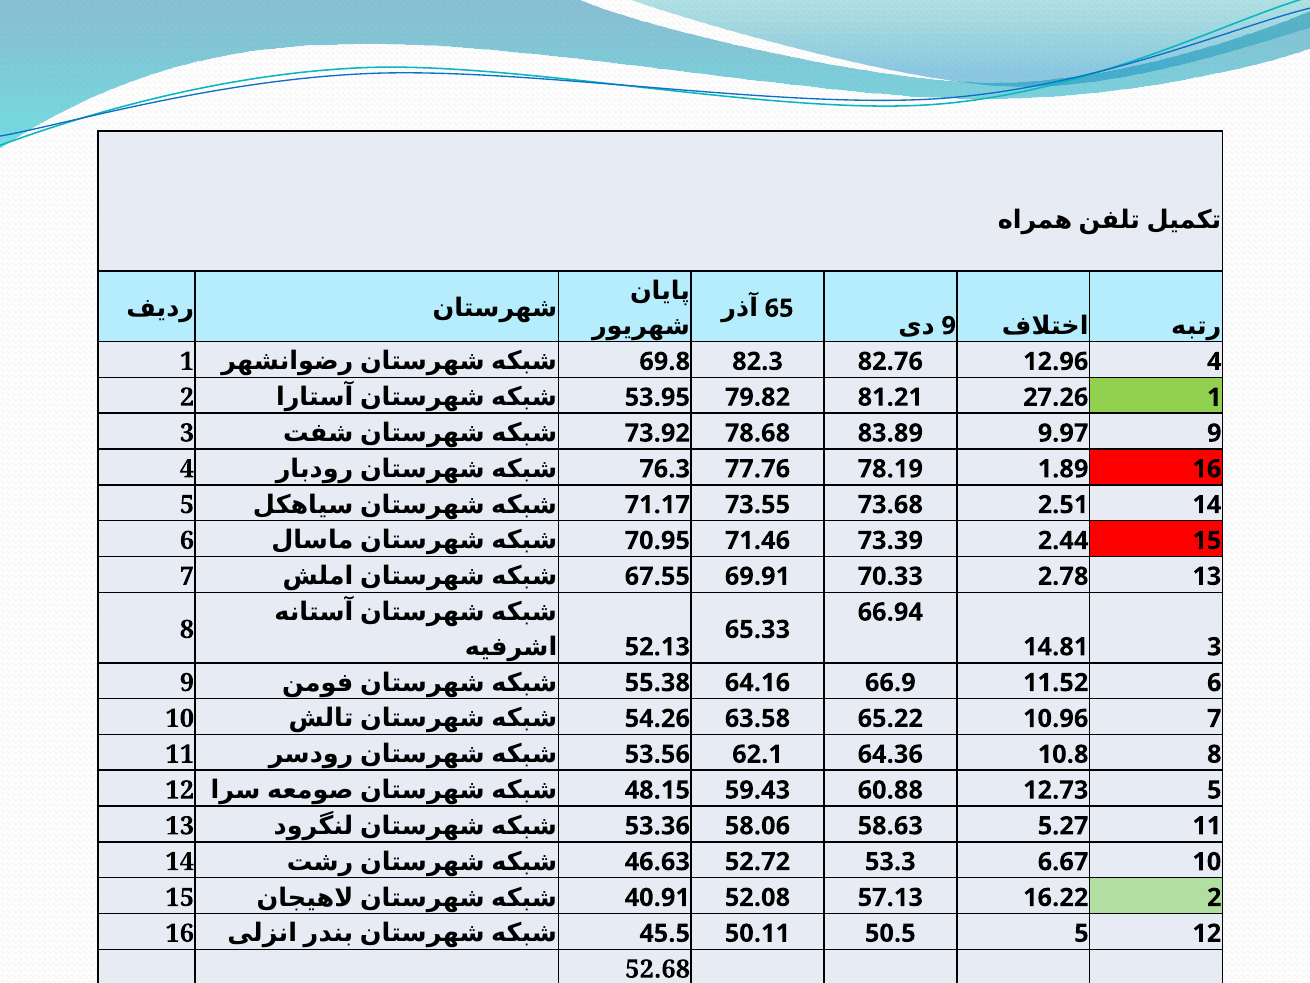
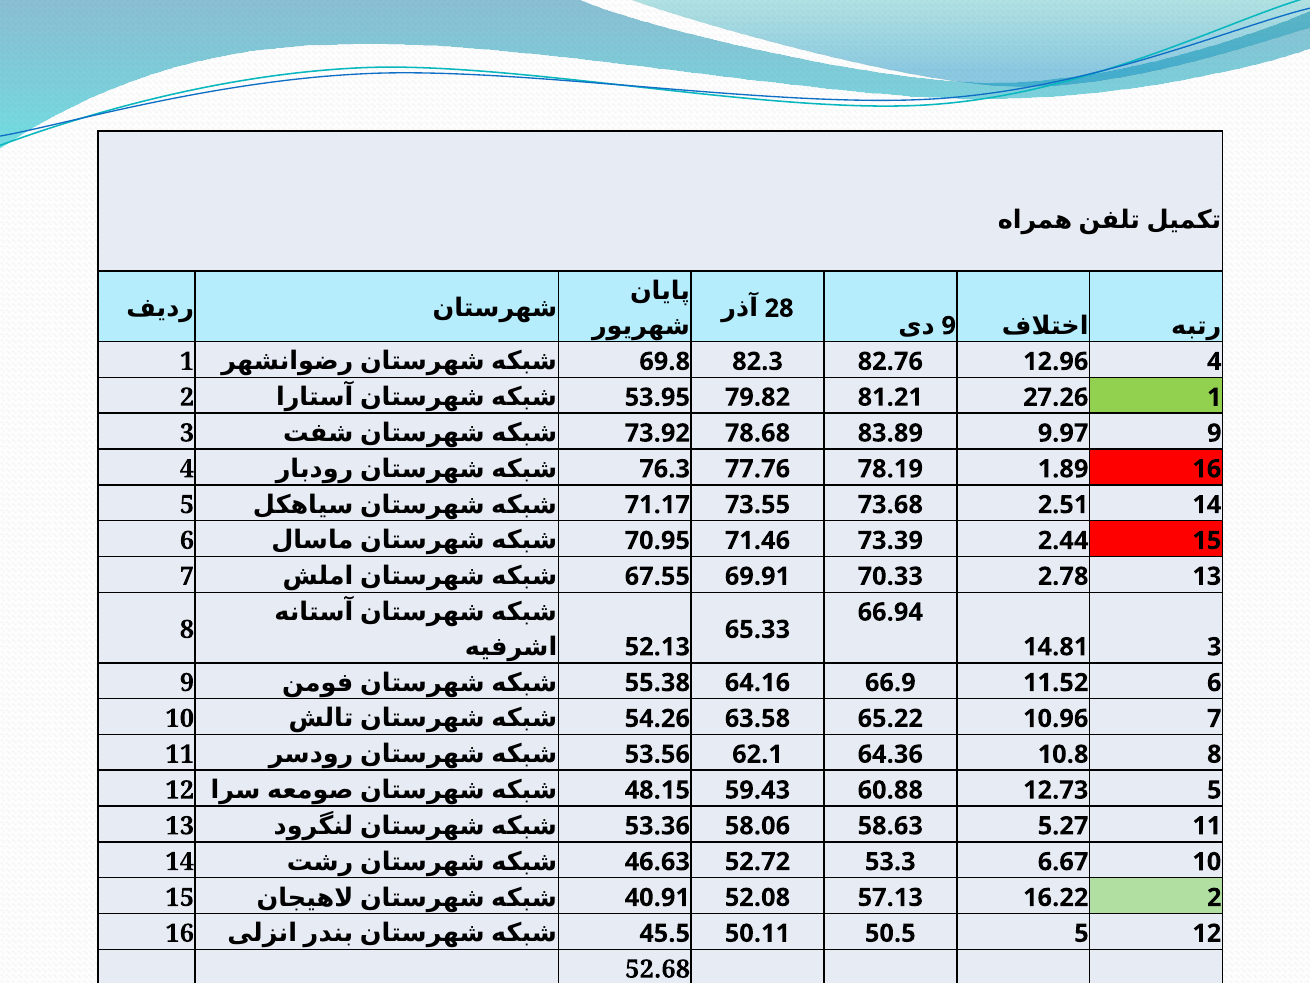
65: 65 -> 28 (779, 308)
